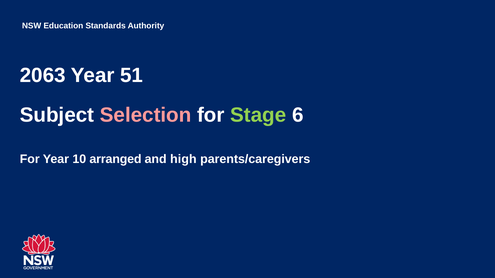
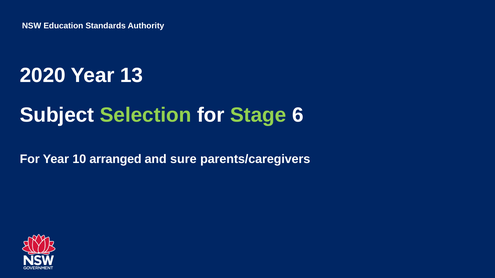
2063: 2063 -> 2020 (43, 76)
51: 51 -> 13 (132, 76)
Selection colour: pink -> light green (146, 115)
high: high -> sure (183, 159)
